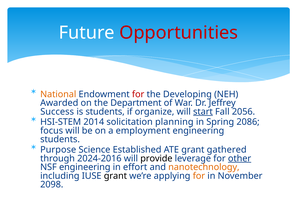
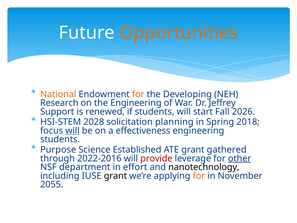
Opportunities colour: red -> orange (179, 33)
for colour: red -> orange (138, 94)
Awarded: Awarded -> Research (59, 103)
the Department: Department -> Engineering (136, 103)
Success: Success -> Support (57, 112)
is students: students -> renewed (105, 112)
if organize: organize -> students (155, 112)
start underline: present -> none (203, 112)
2056: 2056 -> 2026 (243, 112)
2014: 2014 -> 2028 (94, 122)
2086: 2086 -> 2018 (248, 122)
will underline: none -> present (72, 131)
employment: employment -> effectiveness (143, 131)
2024-2016: 2024-2016 -> 2022-2016 (99, 158)
provide colour: black -> red (156, 158)
NSF engineering: engineering -> department (85, 167)
nanotechnology colour: orange -> black (204, 167)
2098: 2098 -> 2055 (52, 184)
